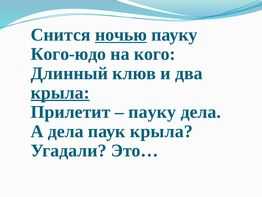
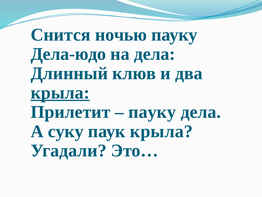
ночью underline: present -> none (121, 35)
Кого-юдо: Кого-юдо -> Дела-юдо (68, 54)
на кого: кого -> дела (155, 54)
А дела: дела -> суку (66, 131)
